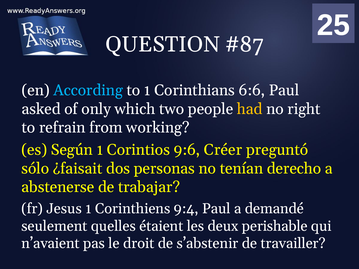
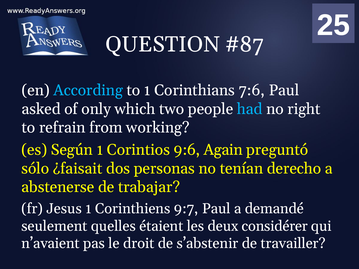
6:6: 6:6 -> 7:6 (252, 90)
had colour: yellow -> light blue (250, 109)
Créer: Créer -> Again (223, 150)
9:4: 9:4 -> 9:7 (186, 209)
perishable: perishable -> considérer (275, 226)
